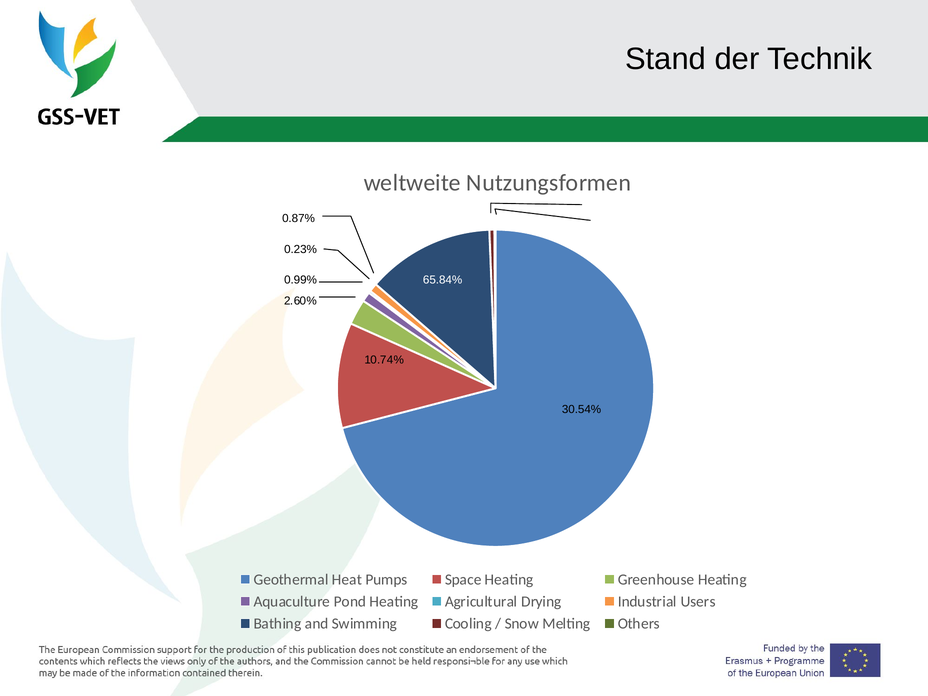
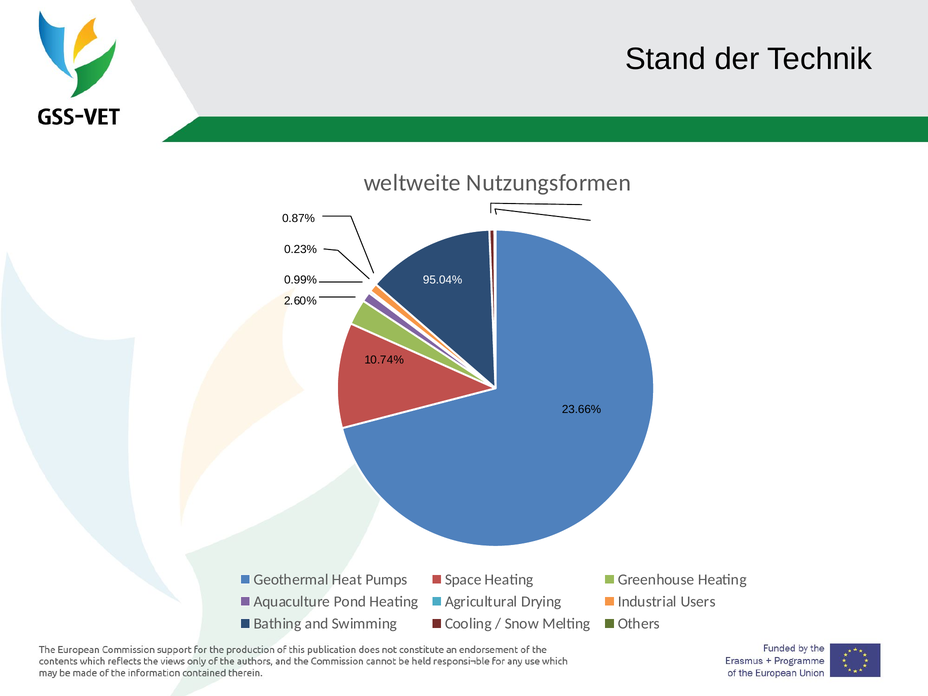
65.84%: 65.84% -> 95.04% (443, 280)
30.54%: 30.54% -> 23.66% (582, 409)
